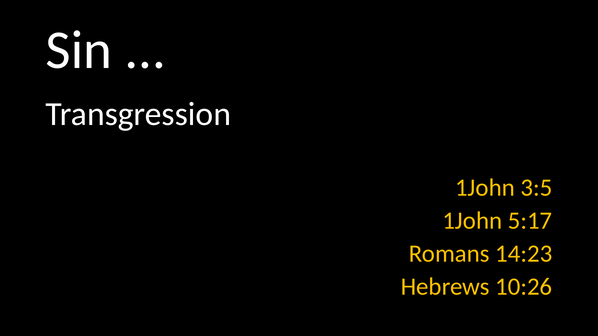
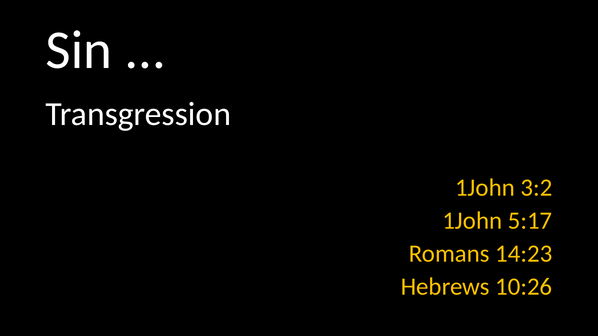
3:5: 3:5 -> 3:2 (536, 188)
